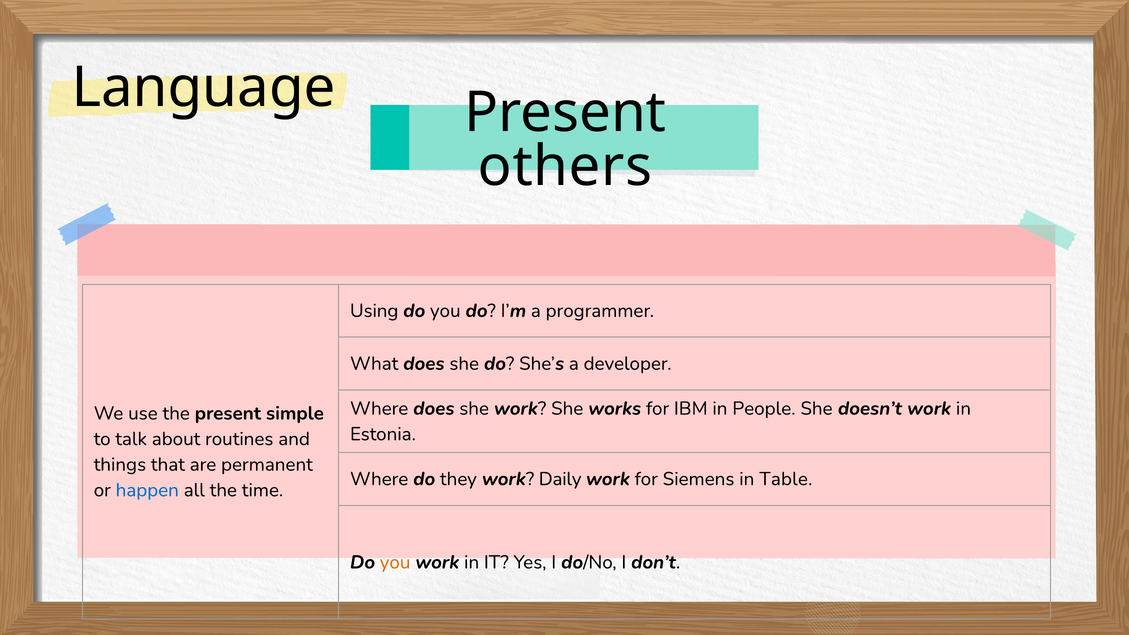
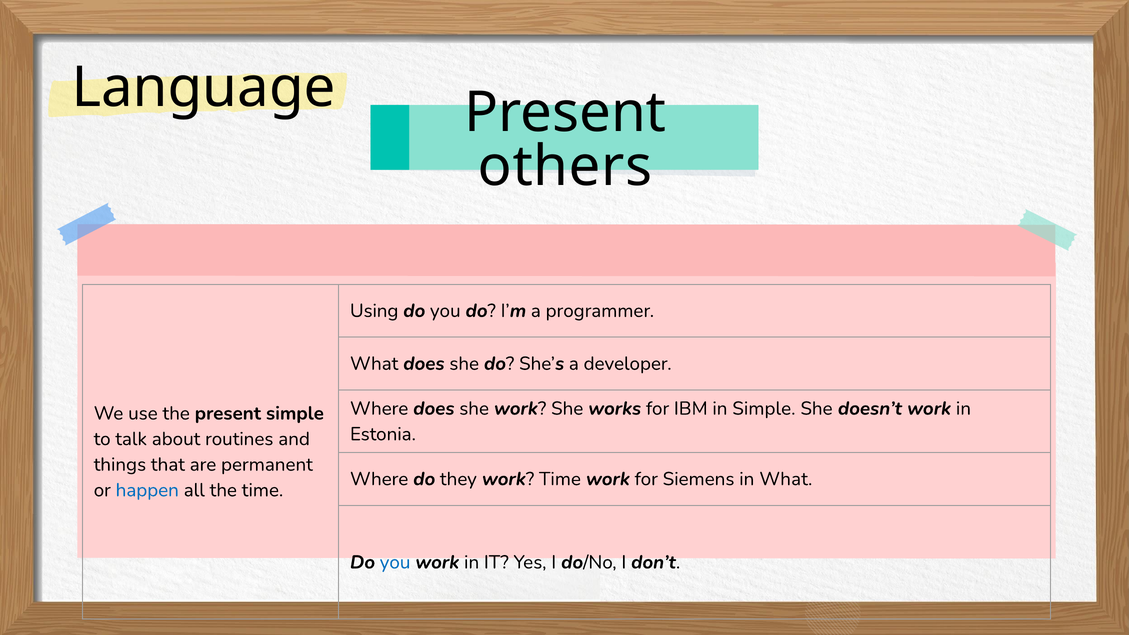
in People: People -> Simple (764, 409)
work Daily: Daily -> Time (560, 479)
in Table: Table -> What (786, 479)
you colour: orange -> blue (395, 562)
